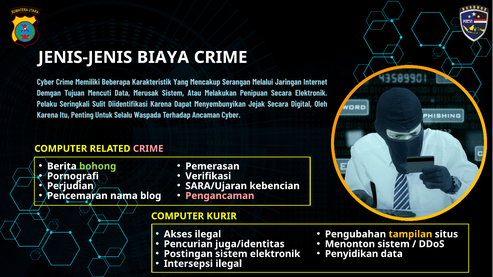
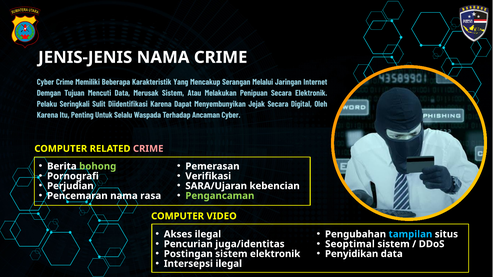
JENIS-JENIS BIAYA: BIAYA -> NAMA (163, 57)
blog: blog -> rasa (151, 196)
Pengancaman colour: pink -> light green (220, 196)
KURIR: KURIR -> VIDEO (222, 216)
tampilan colour: yellow -> light blue (410, 234)
Menonton: Menonton -> Seoptimal (350, 244)
